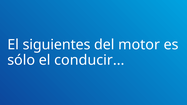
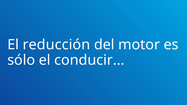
siguientes: siguientes -> reducción (56, 45)
